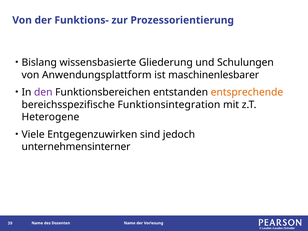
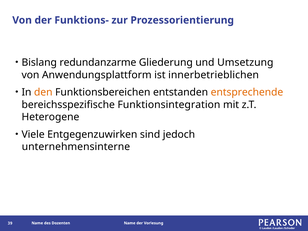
wissensbasierte: wissensbasierte -> redundanzarme (98, 63)
Schulungen: Schulungen -> Umsetzung (245, 63)
maschinenlesbarer: maschinenlesbarer -> innerbetrieblichen (214, 75)
den colour: purple -> orange (43, 92)
unternehmensinterner: unternehmensinterner -> unternehmensinterne (76, 147)
